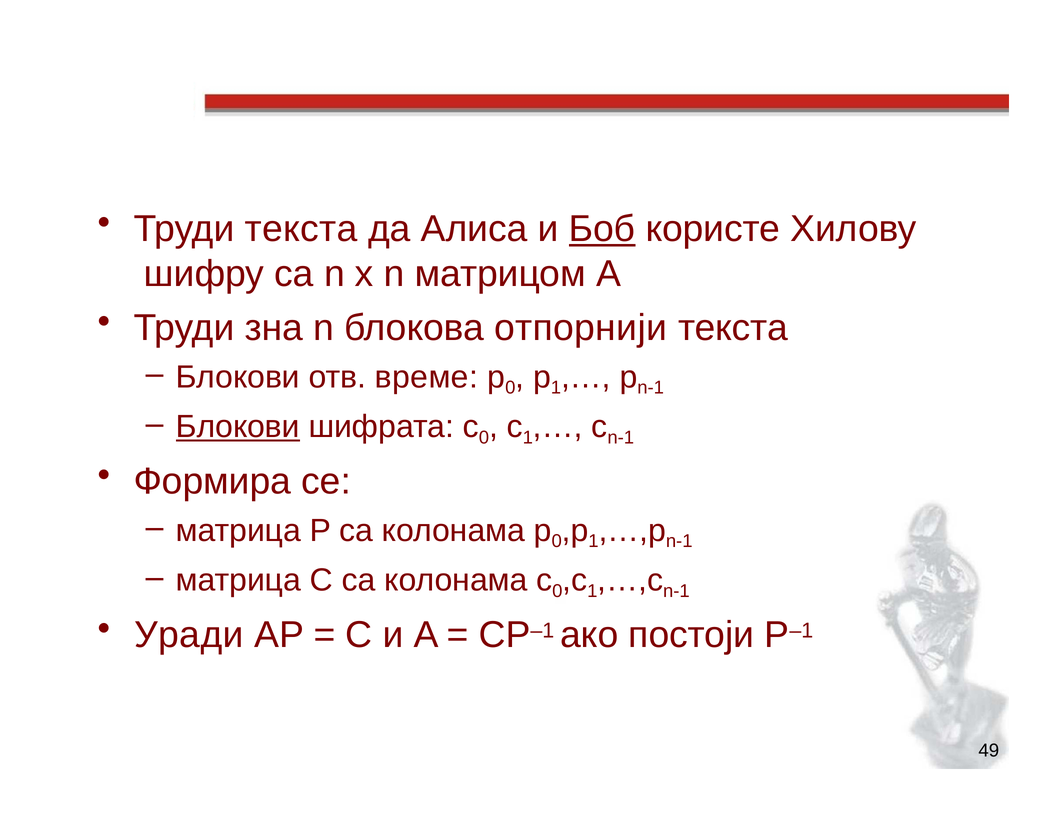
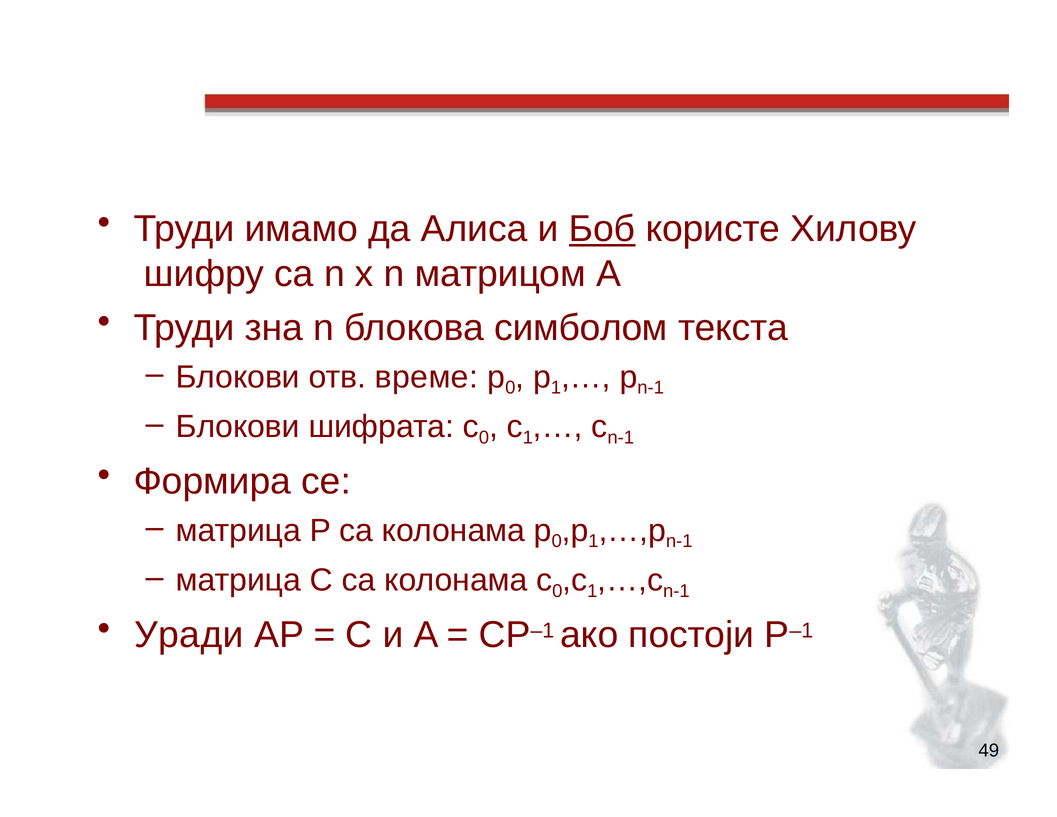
Труди текста: текста -> имамо (301, 229)
отпорнији: отпорнији -> симболом (581, 328)
Блокови underline: present -> none (238, 427)
